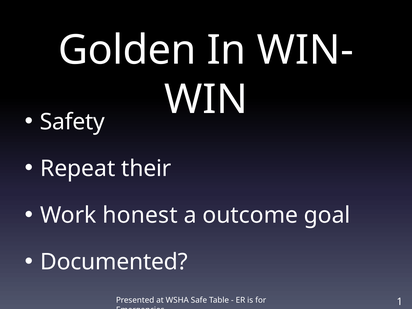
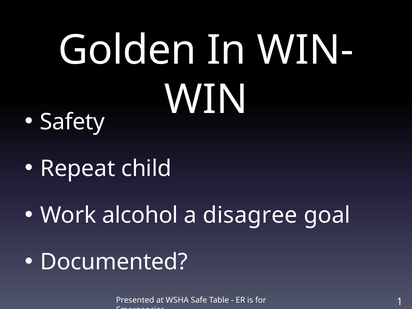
their: their -> child (146, 169)
honest: honest -> alcohol (140, 215)
outcome: outcome -> disagree (250, 215)
